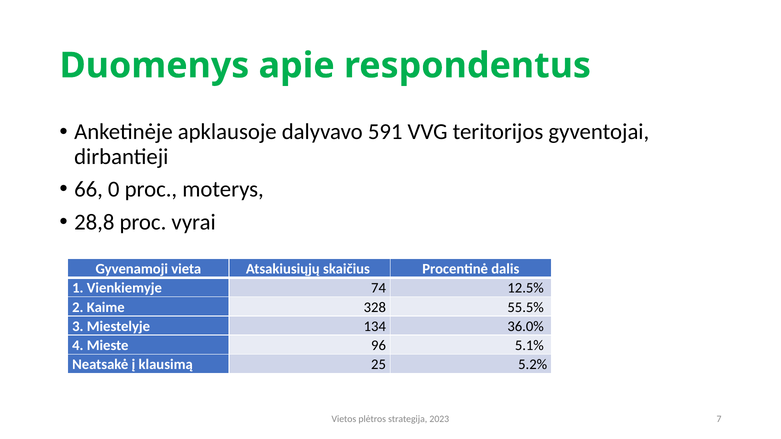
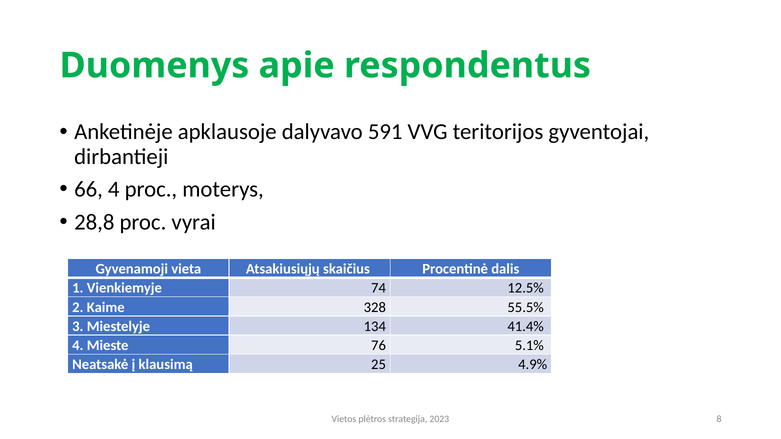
66 0: 0 -> 4 (114, 189)
36.0%: 36.0% -> 41.4% (526, 327)
96: 96 -> 76 (379, 346)
5.2%: 5.2% -> 4.9% (533, 365)
7: 7 -> 8 (719, 419)
